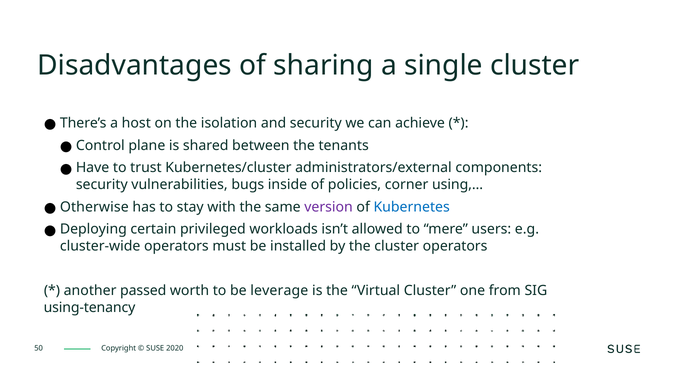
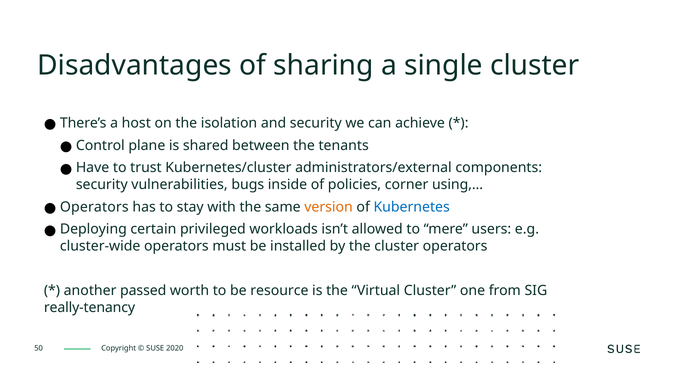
Otherwise: Otherwise -> Operators (94, 207)
version colour: purple -> orange (329, 207)
leverage: leverage -> resource (279, 291)
using-tenancy: using-tenancy -> really-tenancy (90, 308)
